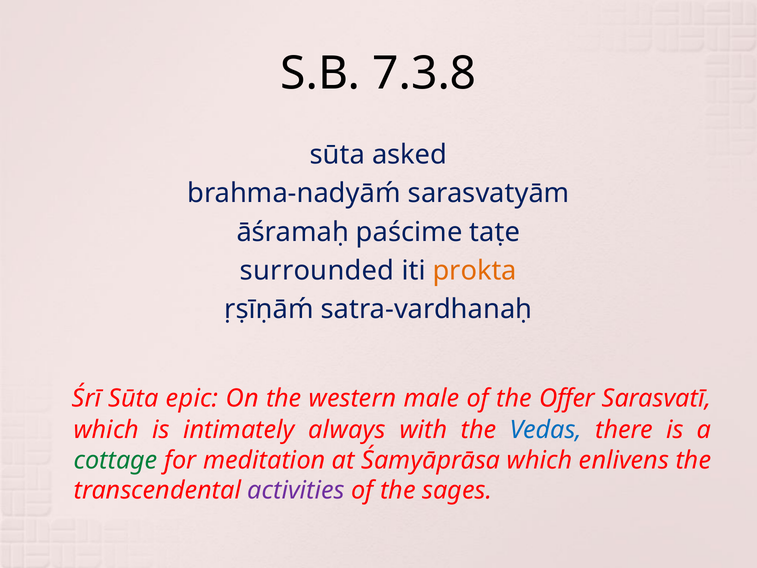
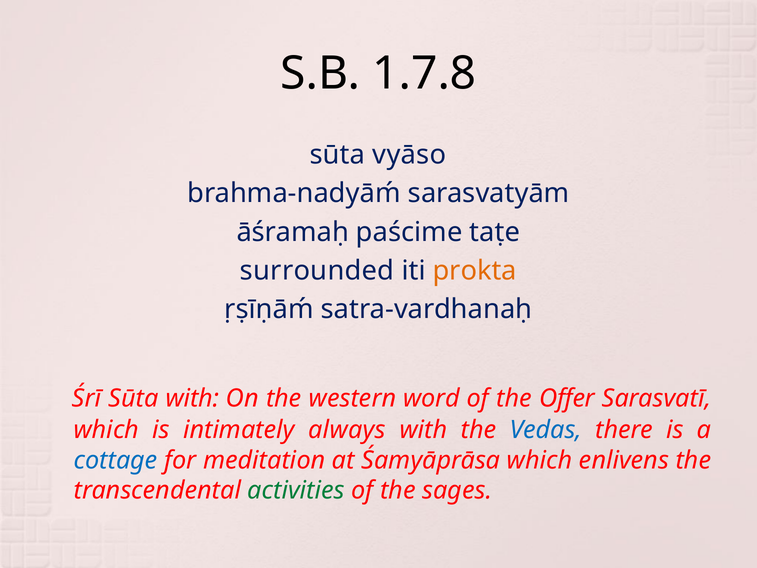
7.3.8: 7.3.8 -> 1.7.8 (424, 73)
asked: asked -> vyāso (409, 155)
Sūta epic: epic -> with (192, 398)
male: male -> word (432, 398)
cottage colour: green -> blue (116, 460)
activities colour: purple -> green (296, 490)
